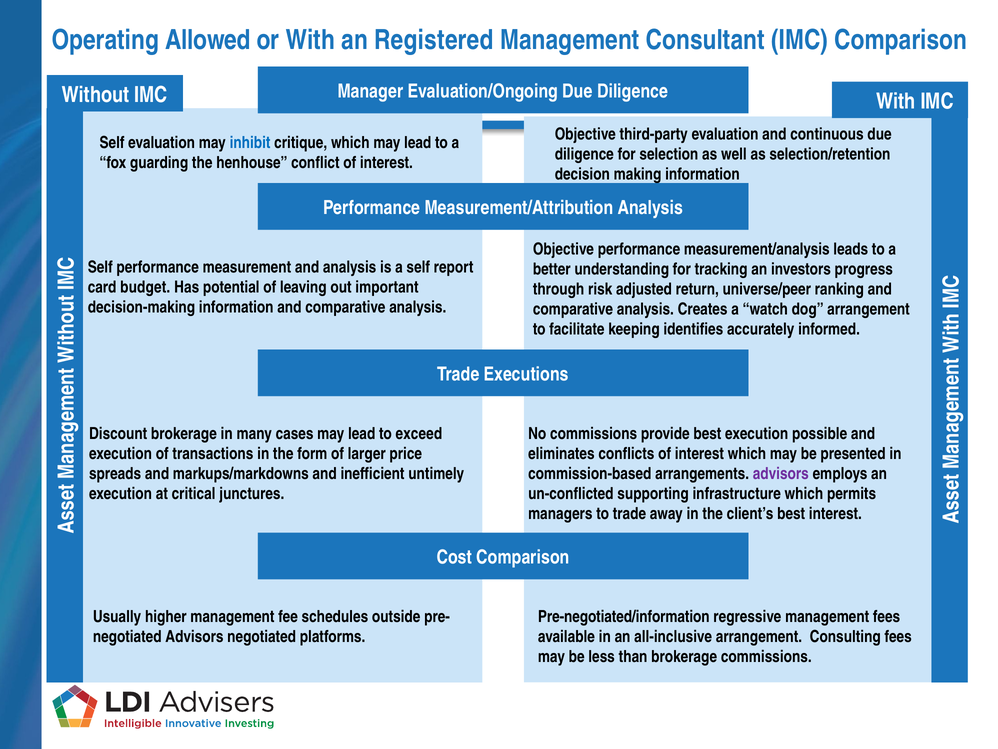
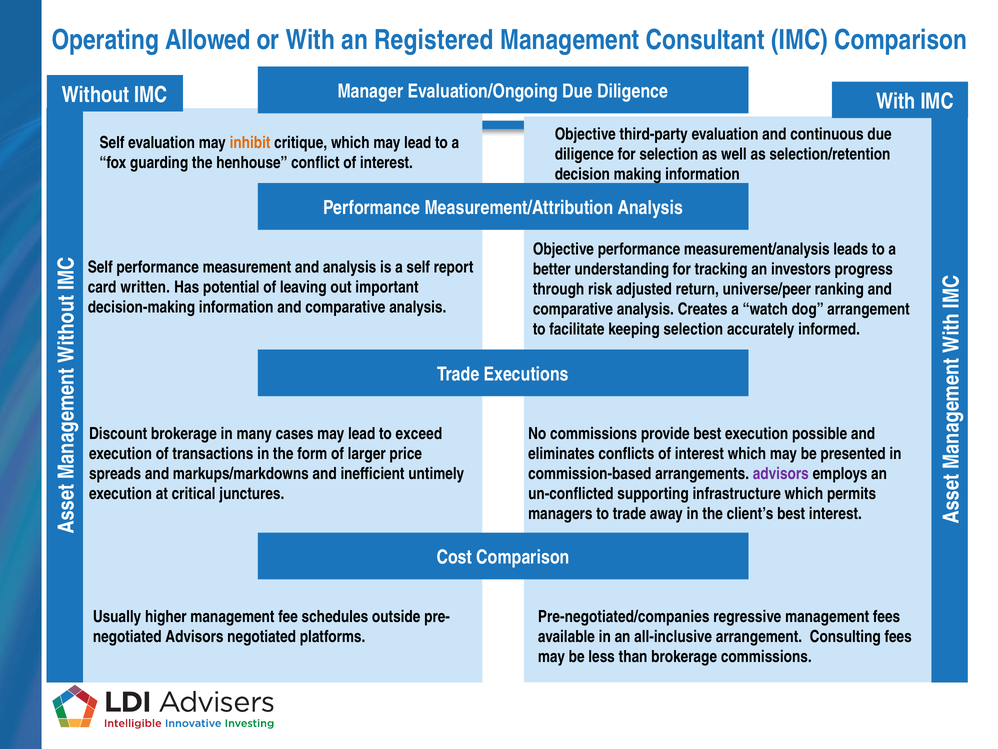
inhibit colour: blue -> orange (250, 142)
budget: budget -> written (145, 287)
keeping identifies: identifies -> selection (693, 329)
Pre-negotiated/information: Pre-negotiated/information -> Pre-negotiated/companies (624, 617)
